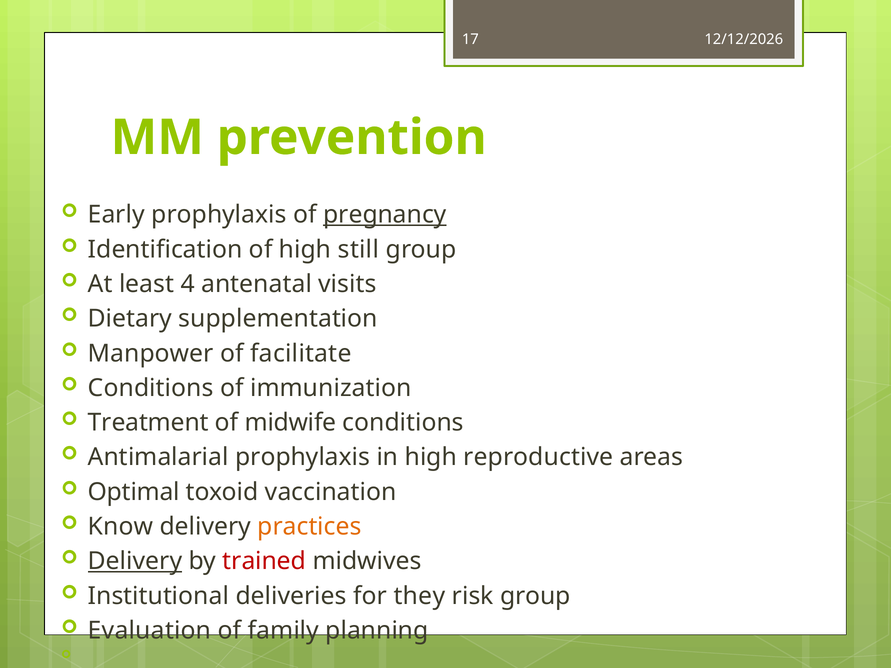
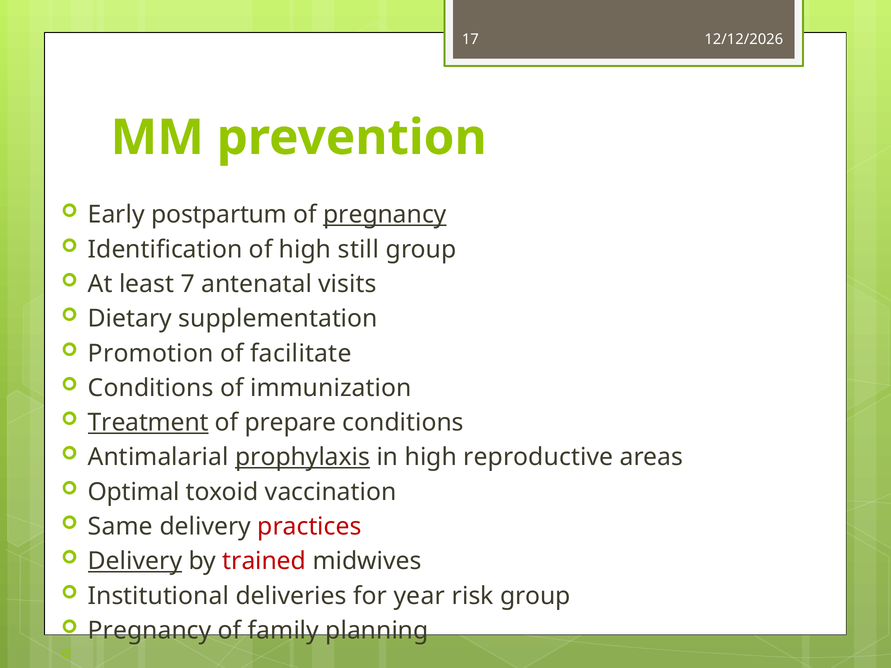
Early prophylaxis: prophylaxis -> postpartum (219, 215)
4: 4 -> 7 (188, 284)
Manpower: Manpower -> Promotion (151, 353)
Treatment underline: none -> present (148, 423)
midwife: midwife -> prepare (291, 423)
prophylaxis underline: none -> present (303, 457)
Know: Know -> Same (120, 527)
practices colour: orange -> red (309, 527)
they: they -> year (419, 596)
Evaluation: Evaluation -> Pregnancy (150, 631)
